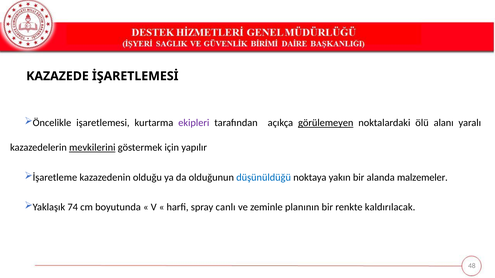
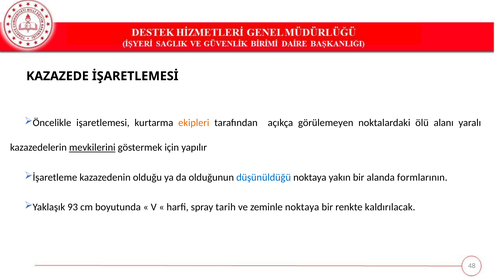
ekipleri colour: purple -> orange (194, 123)
görülemeyen underline: present -> none (326, 123)
malzemeler: malzemeler -> formlarının (422, 178)
74: 74 -> 93 (73, 208)
canlı: canlı -> tarih (226, 208)
zeminle planının: planının -> noktaya (302, 208)
